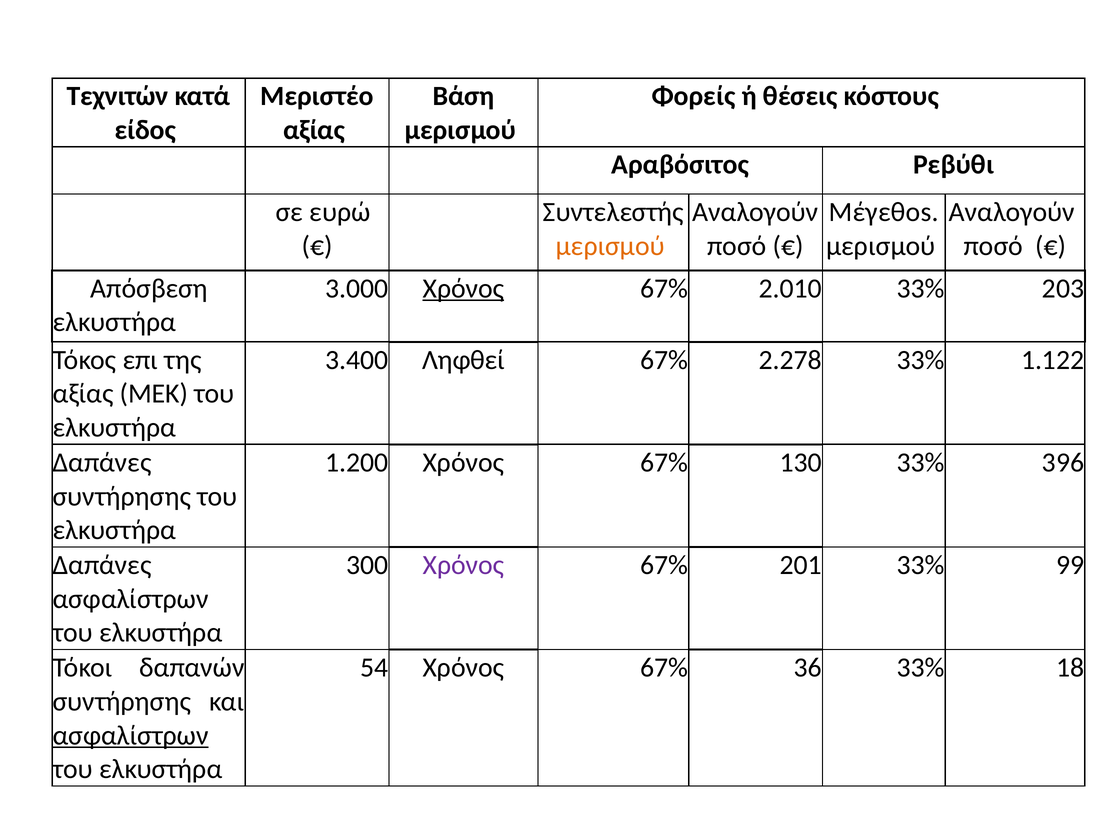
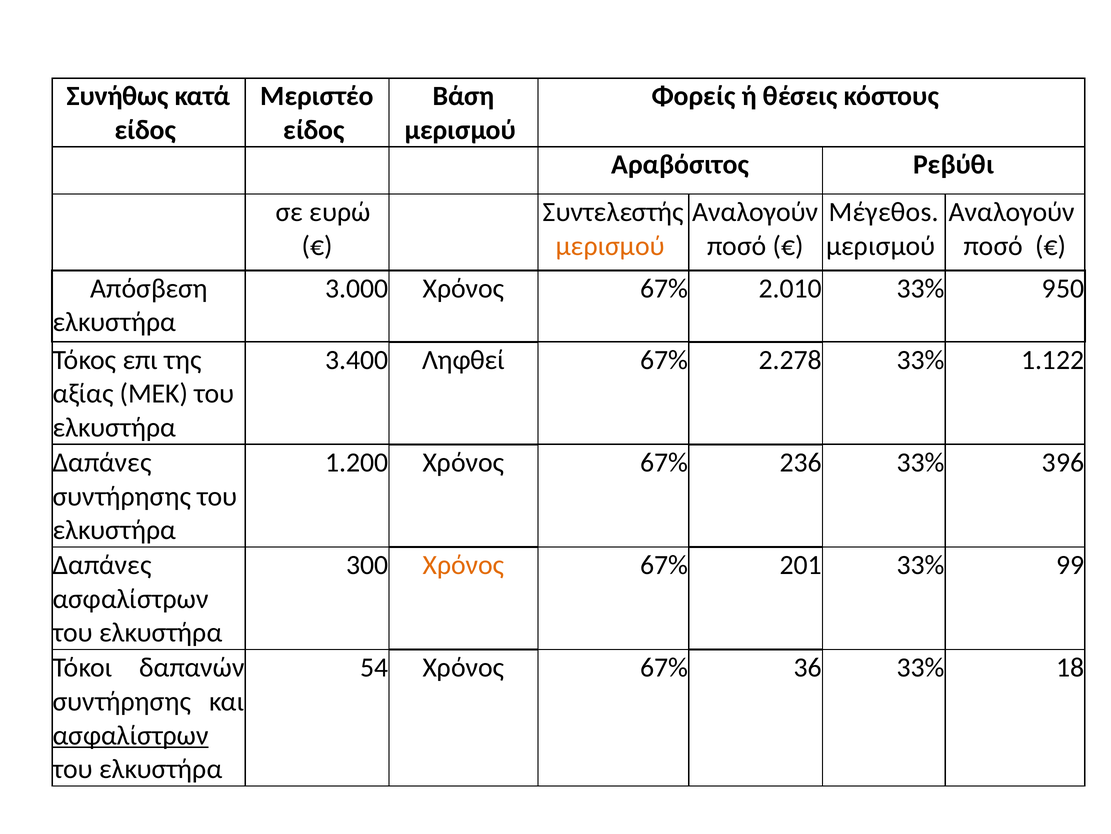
Τεχνιτών: Τεχνιτών -> Συνήθως (118, 96)
αξίας: αξίας -> είδος (314, 130)
Χρόνος underline: present -> none (463, 288)
203: 203 -> 950 (1063, 288)
130: 130 -> 236 (801, 462)
Χρόνος colour: purple -> orange (463, 564)
